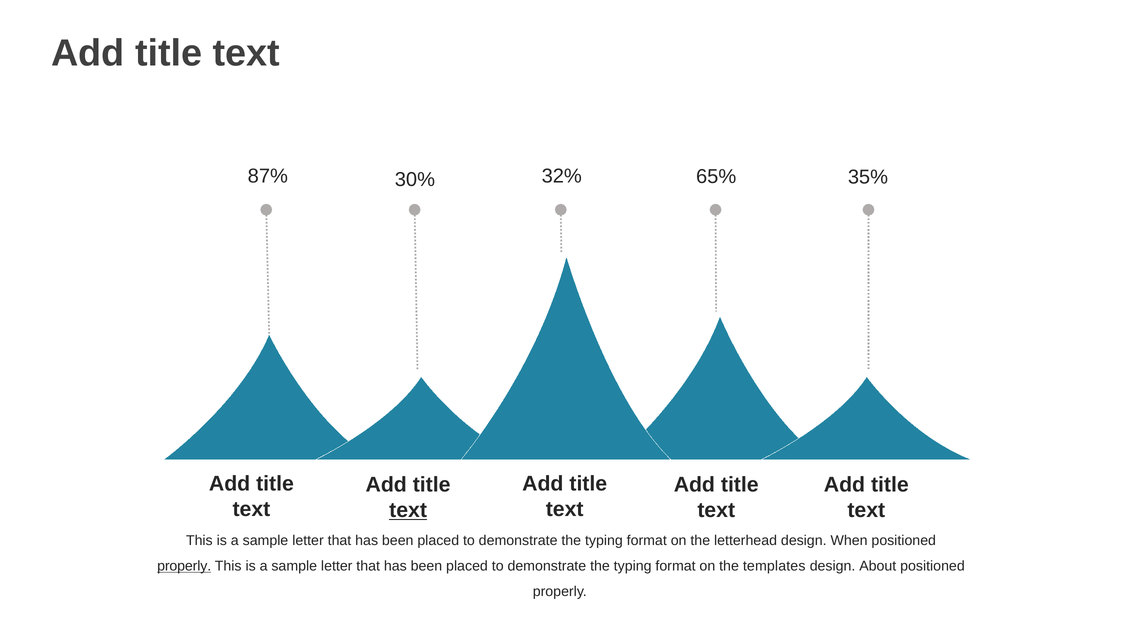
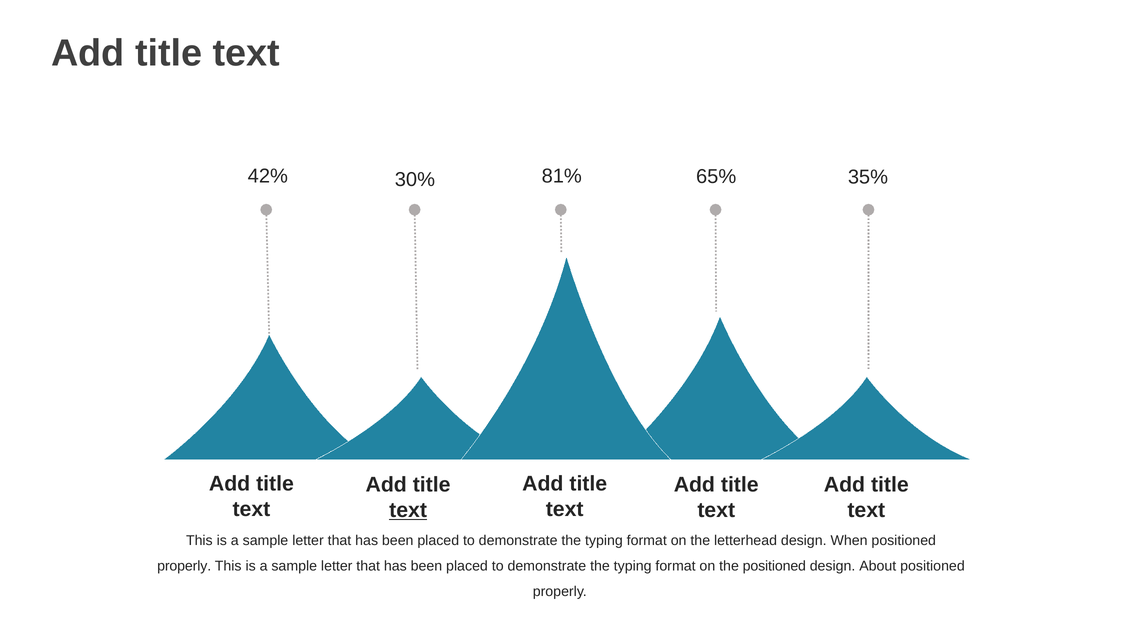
32%: 32% -> 81% (562, 176)
87%: 87% -> 42% (268, 176)
properly underline: present -> none (184, 567)
the templates: templates -> positioned (774, 567)
